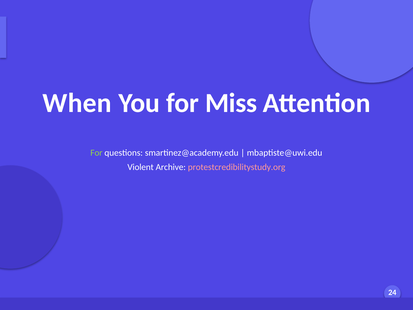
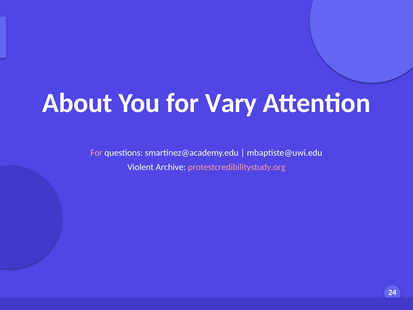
When: When -> About (77, 103)
Miss: Miss -> Vary (231, 103)
For colour: light green -> pink (96, 153)
